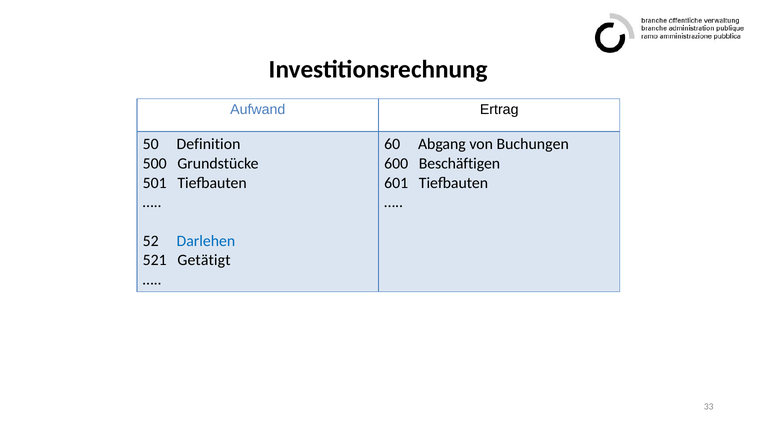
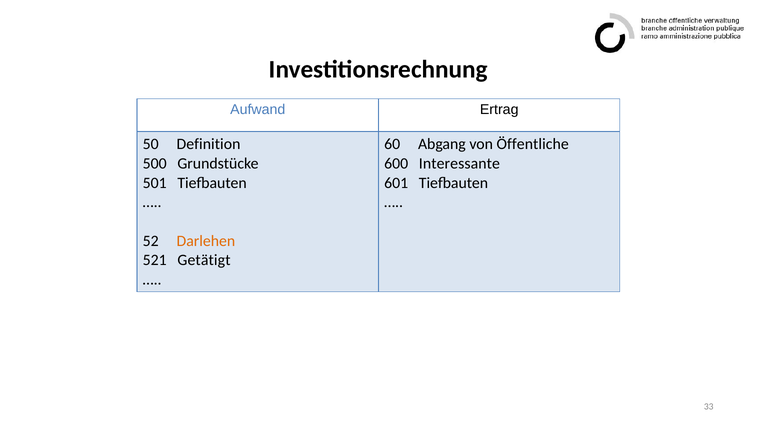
Buchungen: Buchungen -> Öffentliche (533, 144)
Beschäftigen: Beschäftigen -> Interessante (459, 164)
Darlehen colour: blue -> orange (206, 241)
